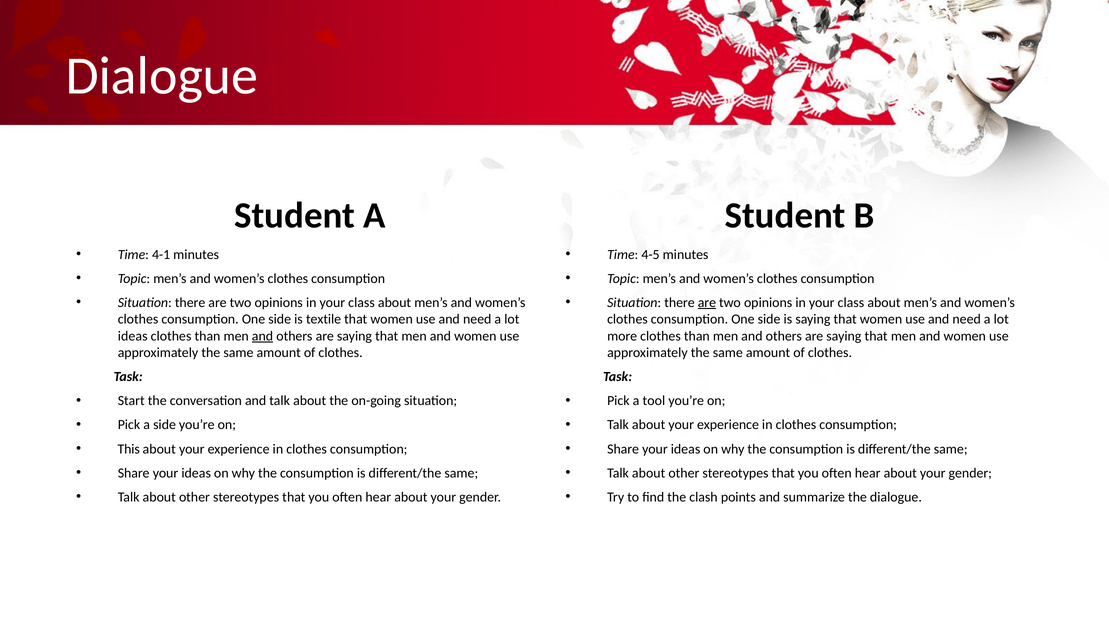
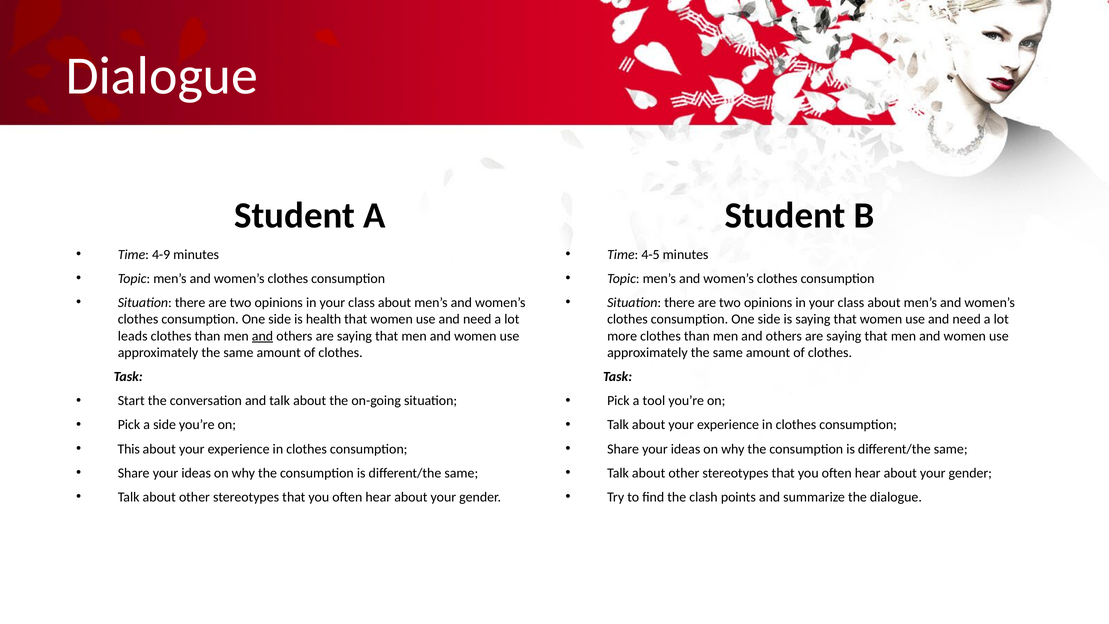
4-1: 4-1 -> 4-9 (161, 254)
are underline: present -> none (707, 303)
textile: textile -> health (324, 319)
ideas: ideas -> leads (133, 336)
